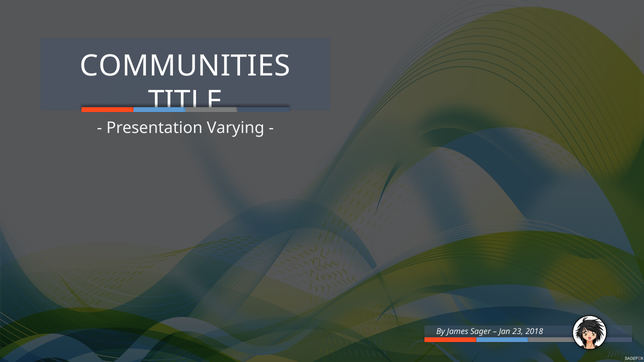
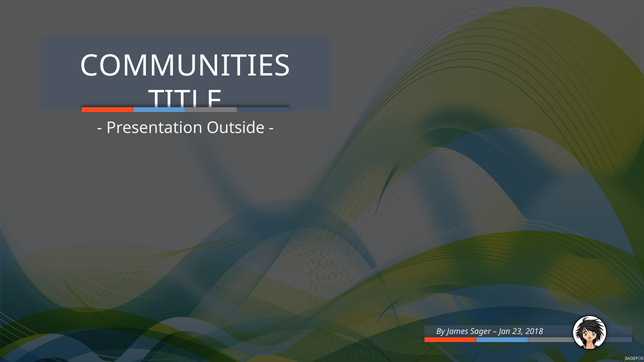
Varying: Varying -> Outside (236, 128)
